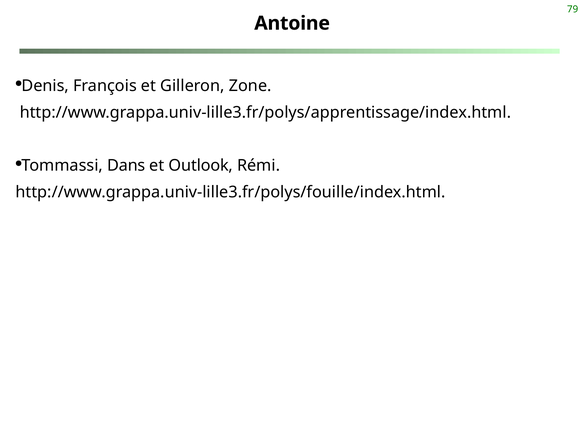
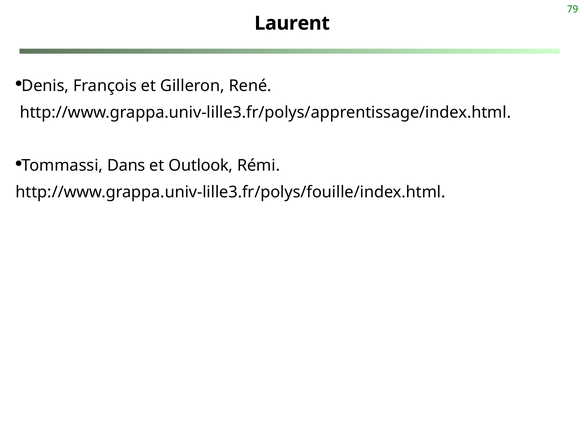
Antoine: Antoine -> Laurent (292, 23)
Zone: Zone -> René (250, 86)
